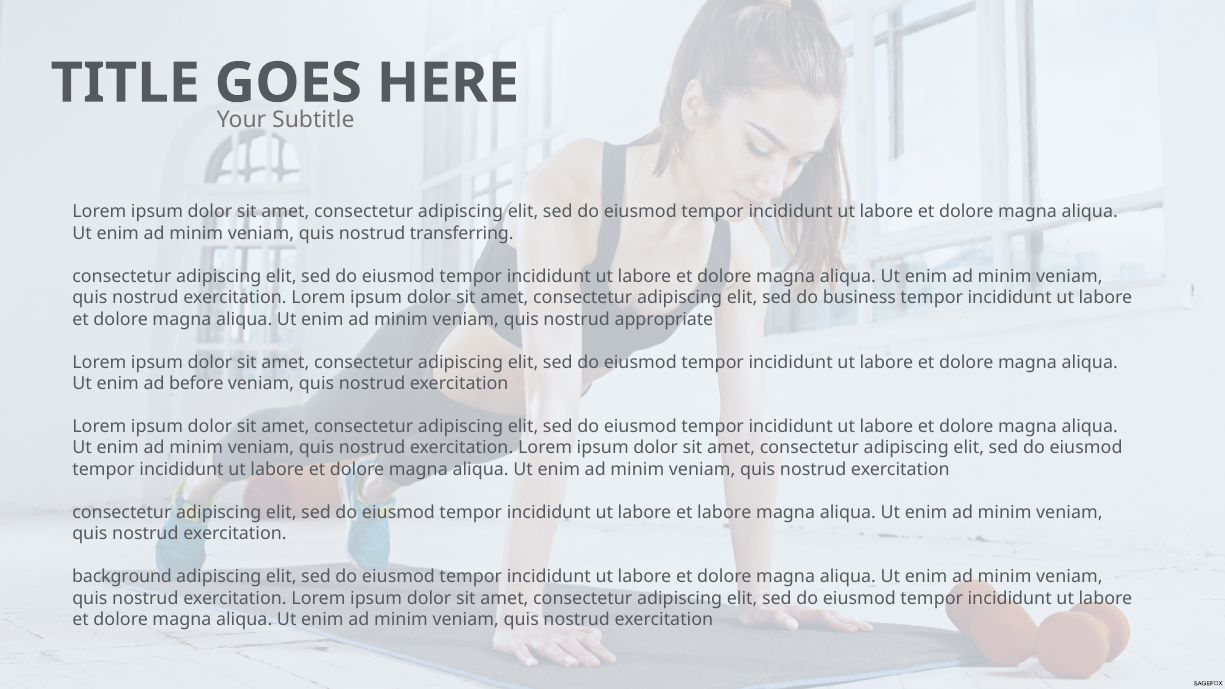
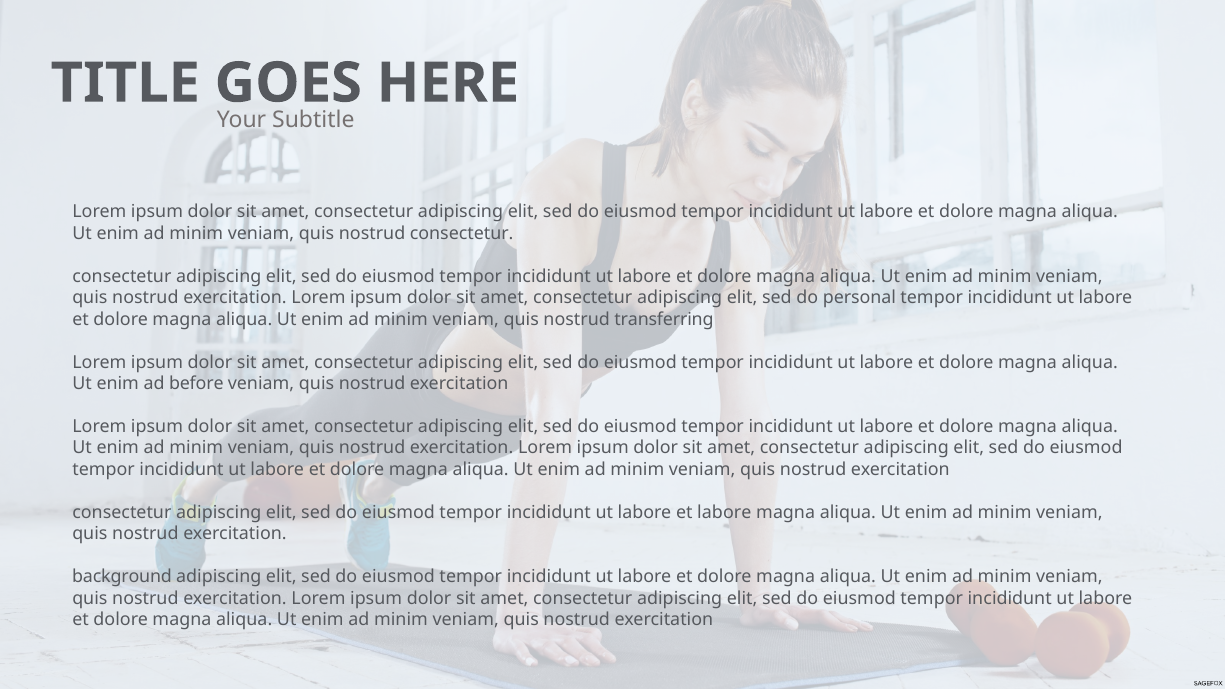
nostrud transferring: transferring -> consectetur (462, 234)
business: business -> personal (859, 298)
appropriate: appropriate -> transferring (664, 319)
